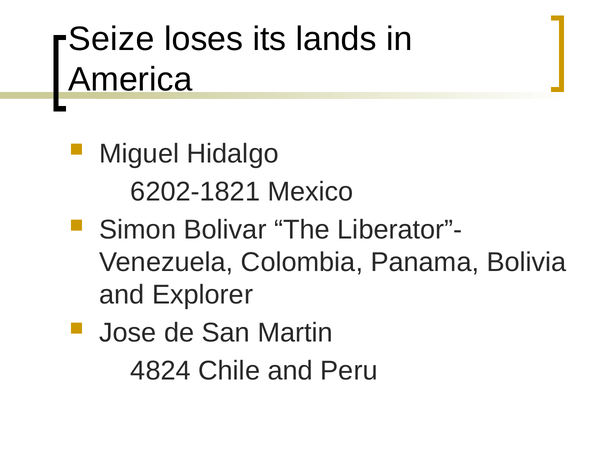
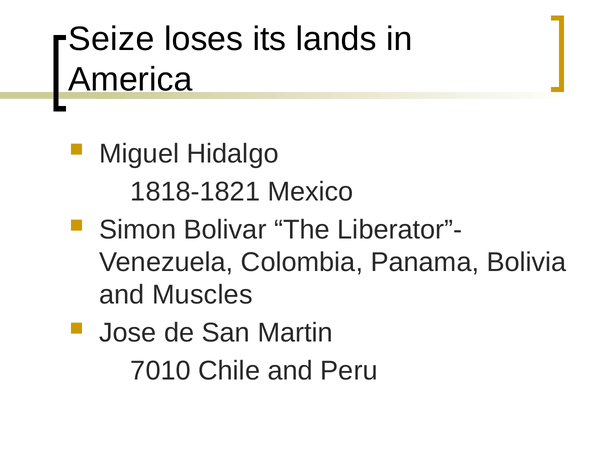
6202-1821: 6202-1821 -> 1818-1821 (195, 191)
Explorer: Explorer -> Muscles (202, 294)
4824: 4824 -> 7010 (161, 370)
